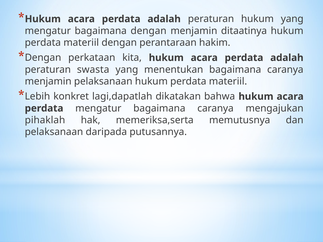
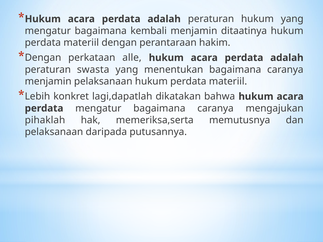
bagaimana dengan: dengan -> kembali (149, 31)
kita: kita -> alle (132, 58)
